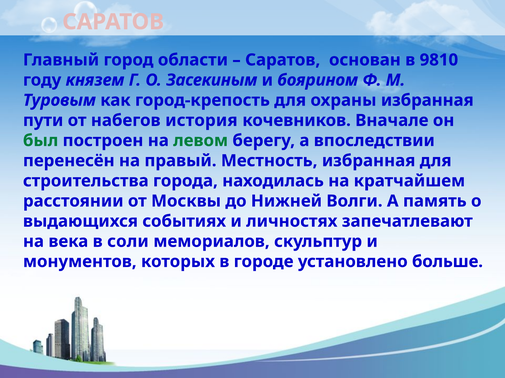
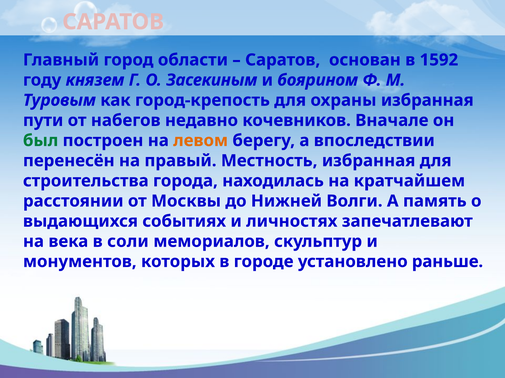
9810: 9810 -> 1592 (439, 60)
история: история -> недавно (201, 121)
левом colour: green -> orange (201, 141)
больше: больше -> раньше (447, 262)
